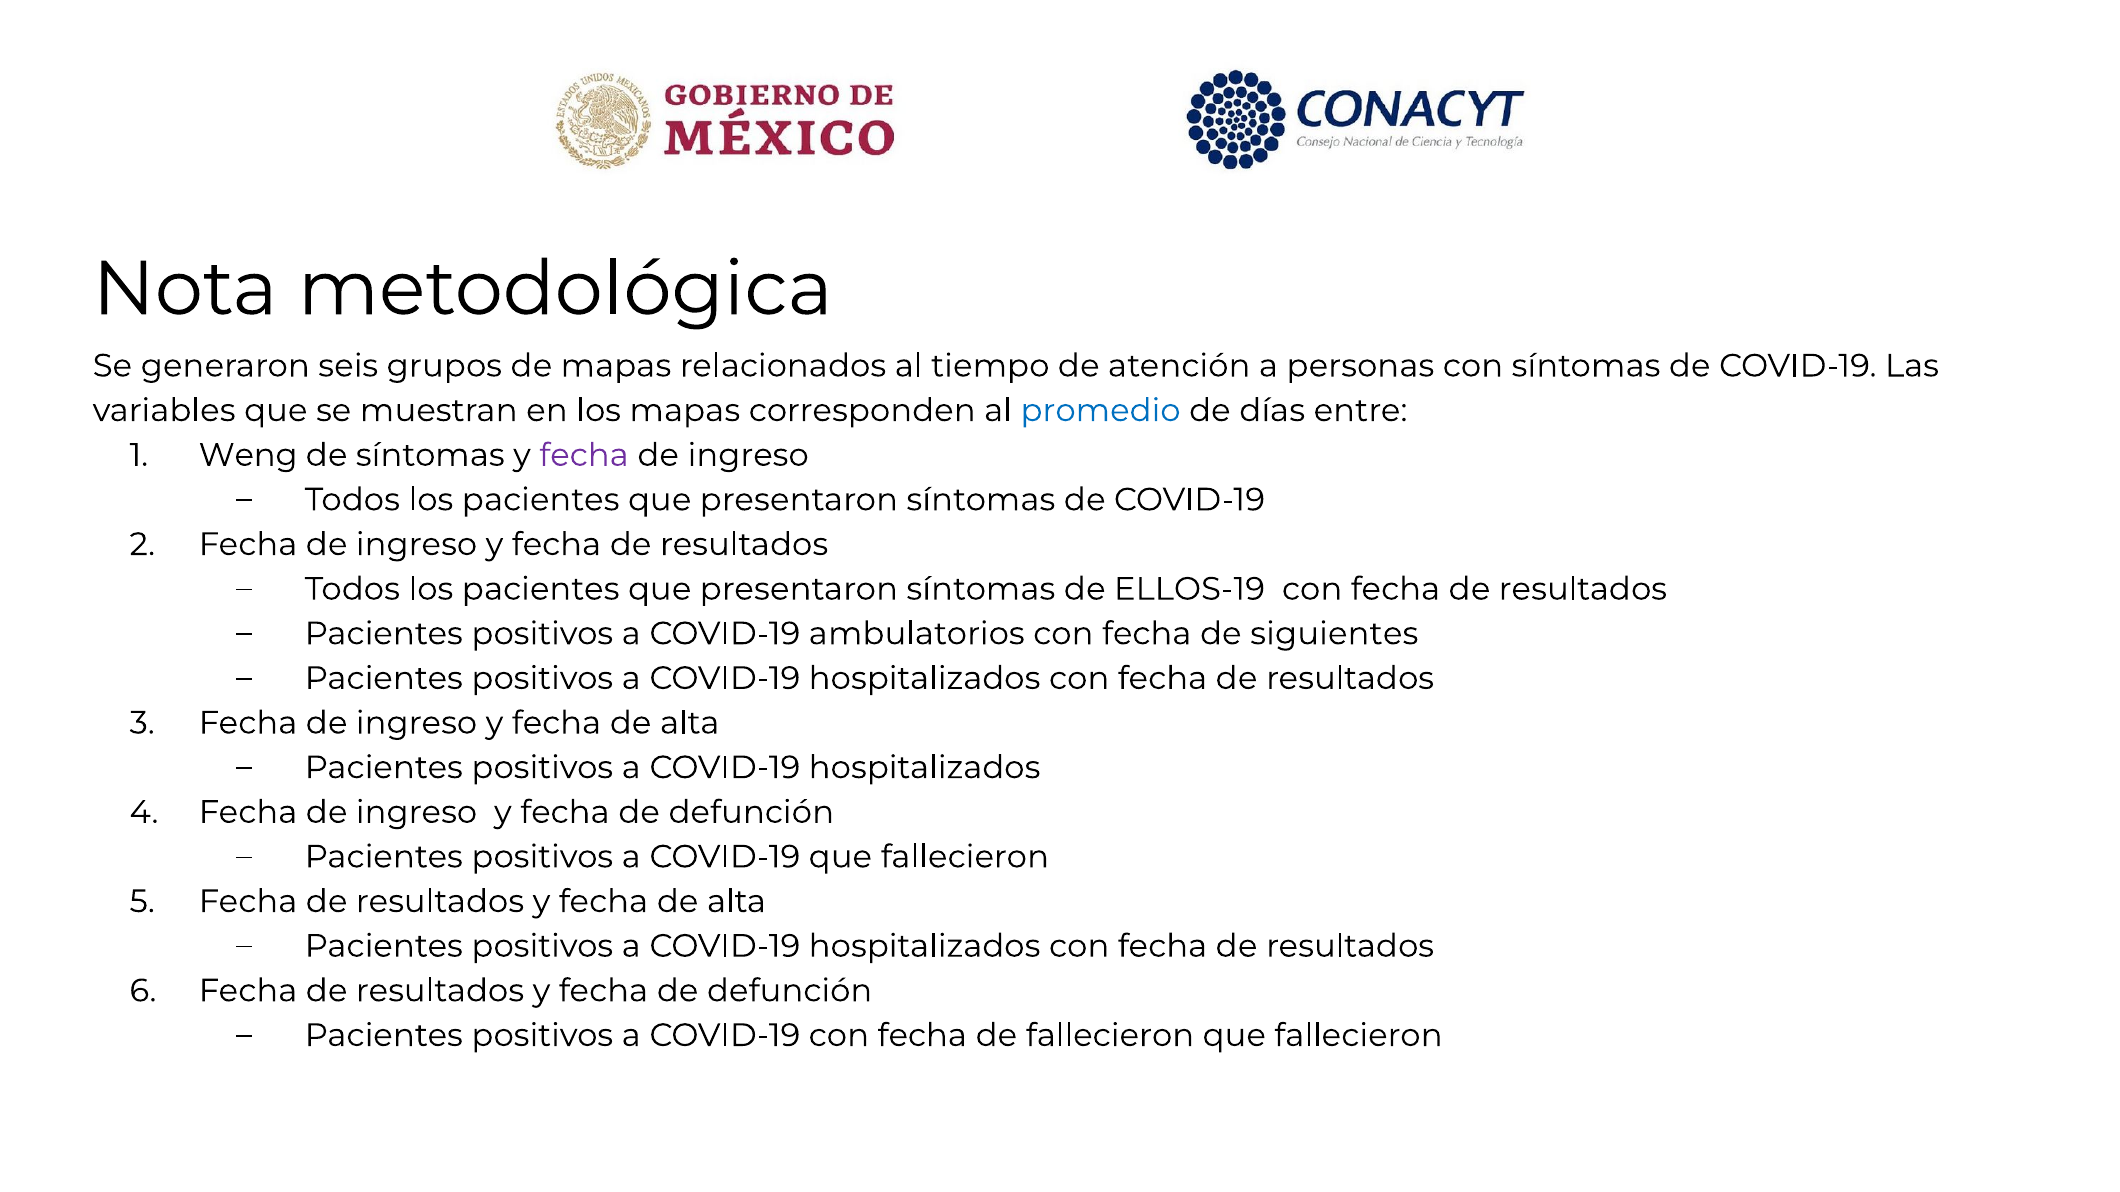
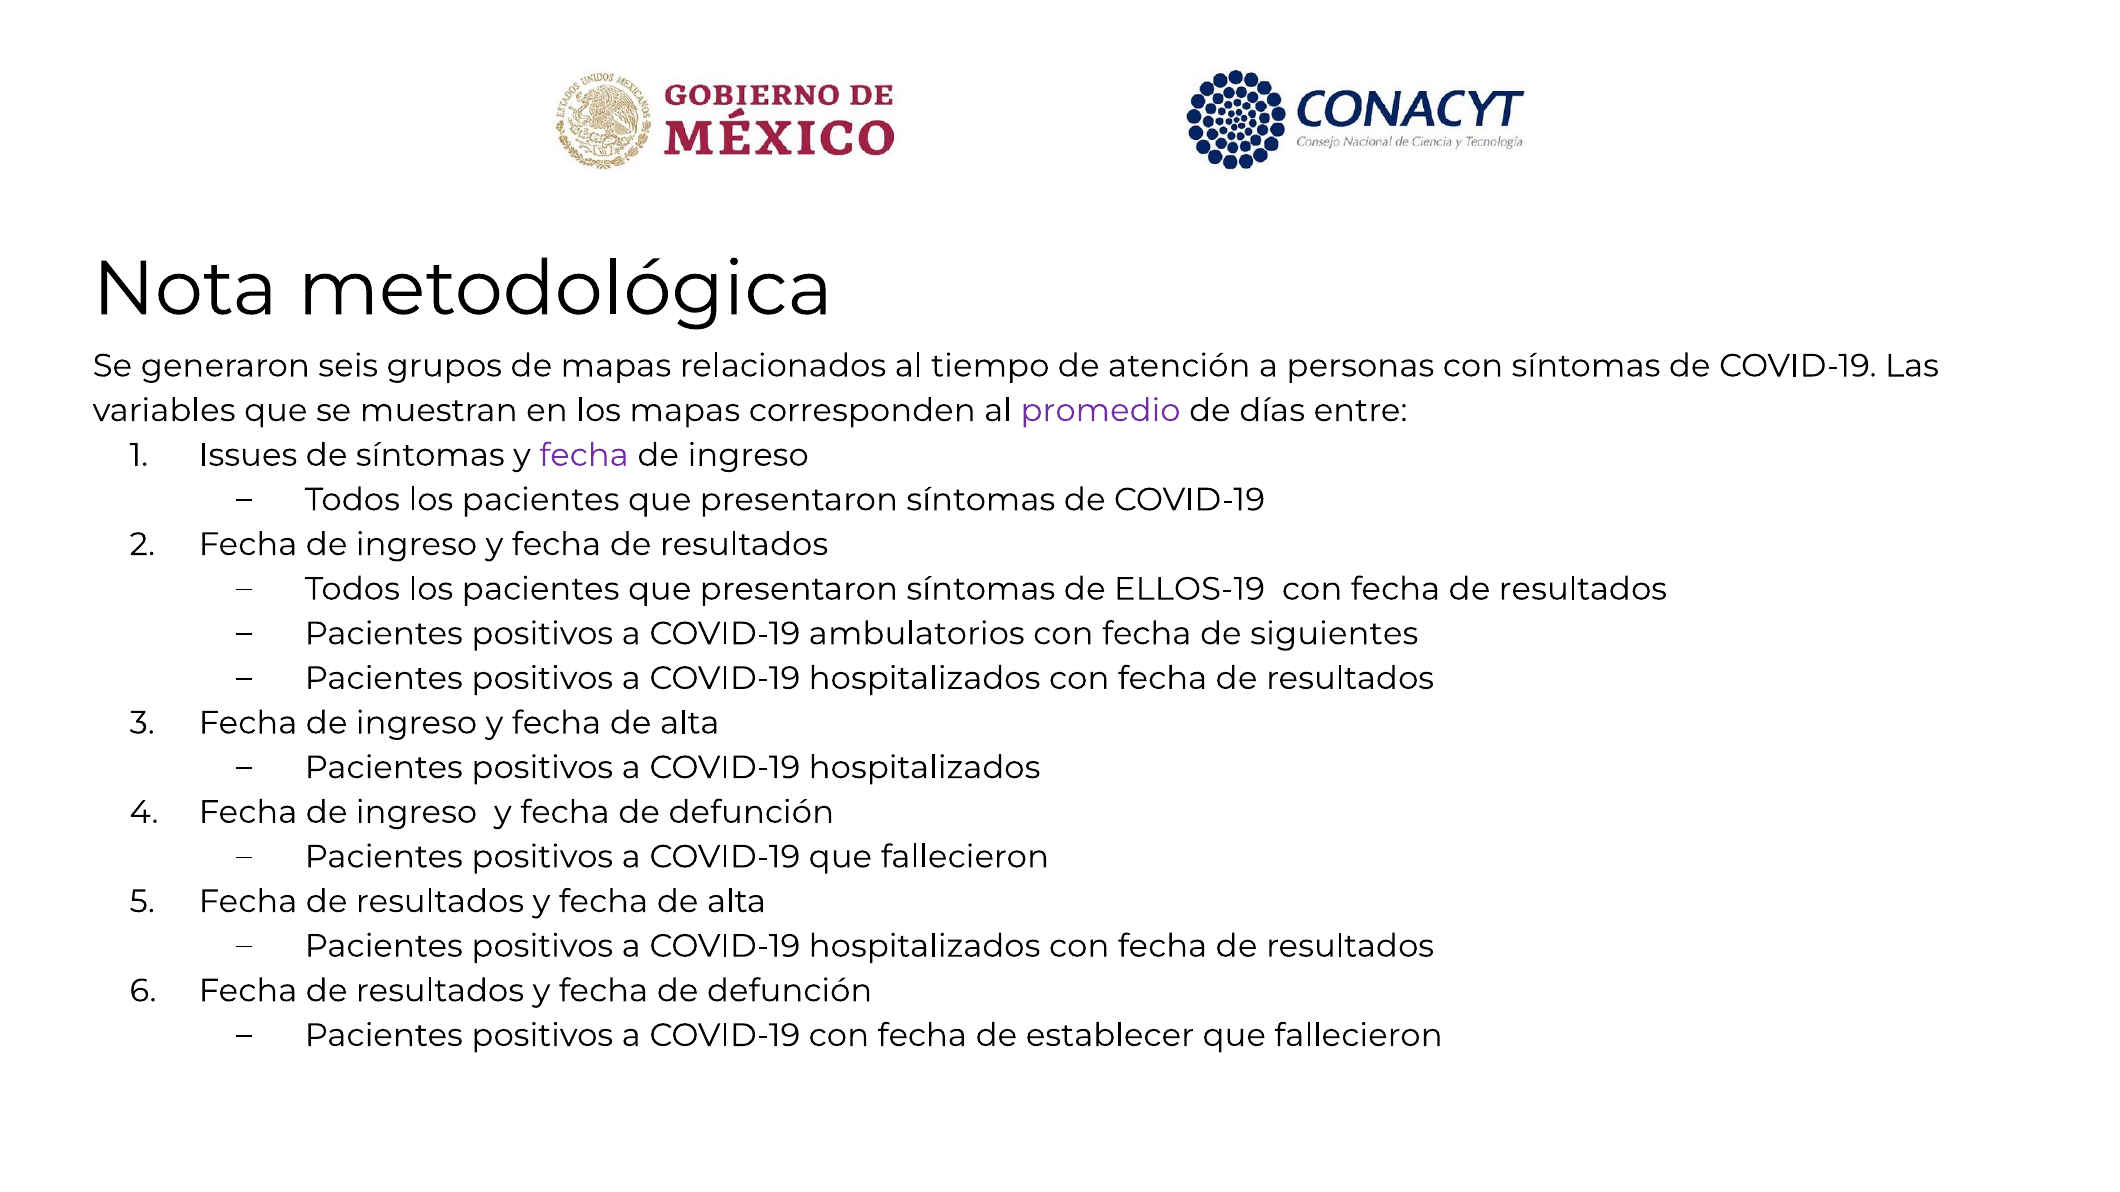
promedio colour: blue -> purple (1101, 411)
Weng: Weng -> Issues (248, 455)
de fallecieron: fallecieron -> establecer (1110, 1036)
